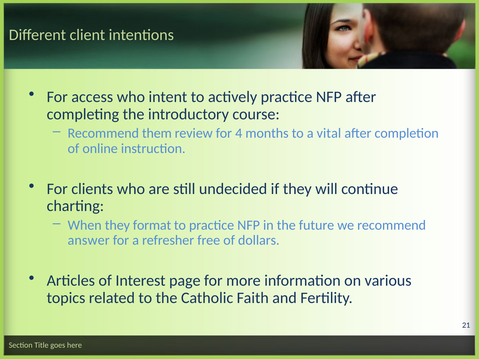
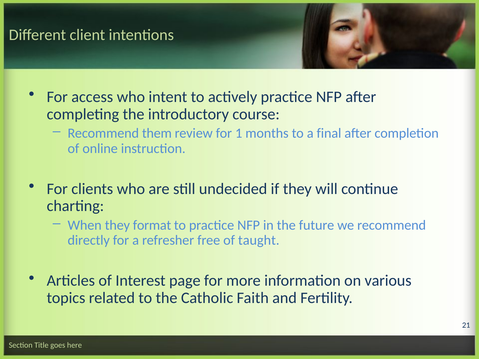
4: 4 -> 1 (239, 133)
vital: vital -> final (329, 133)
answer: answer -> directly (89, 240)
dollars: dollars -> taught (259, 240)
